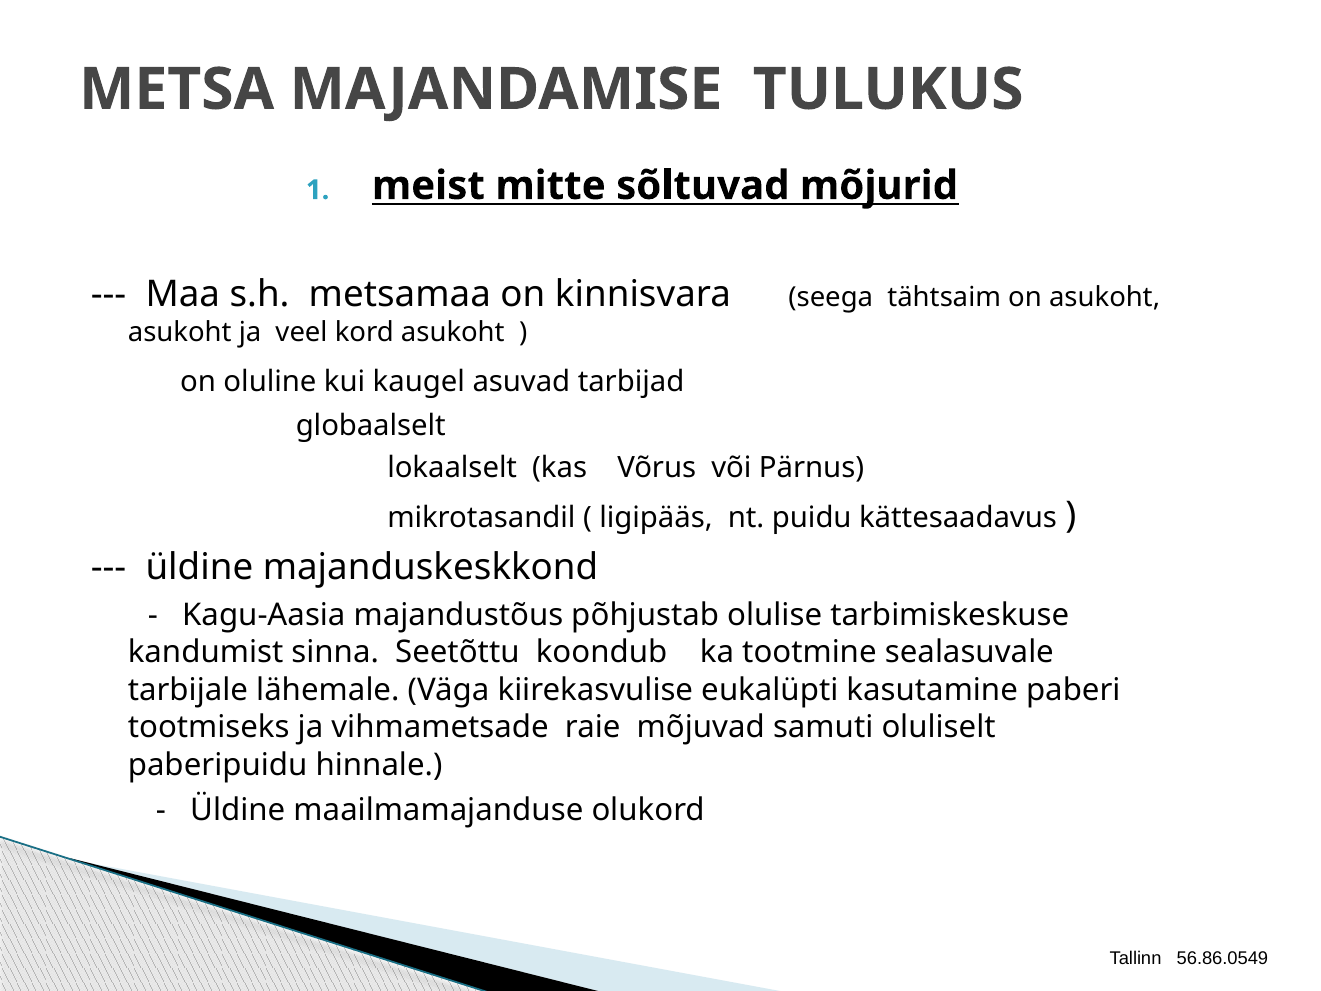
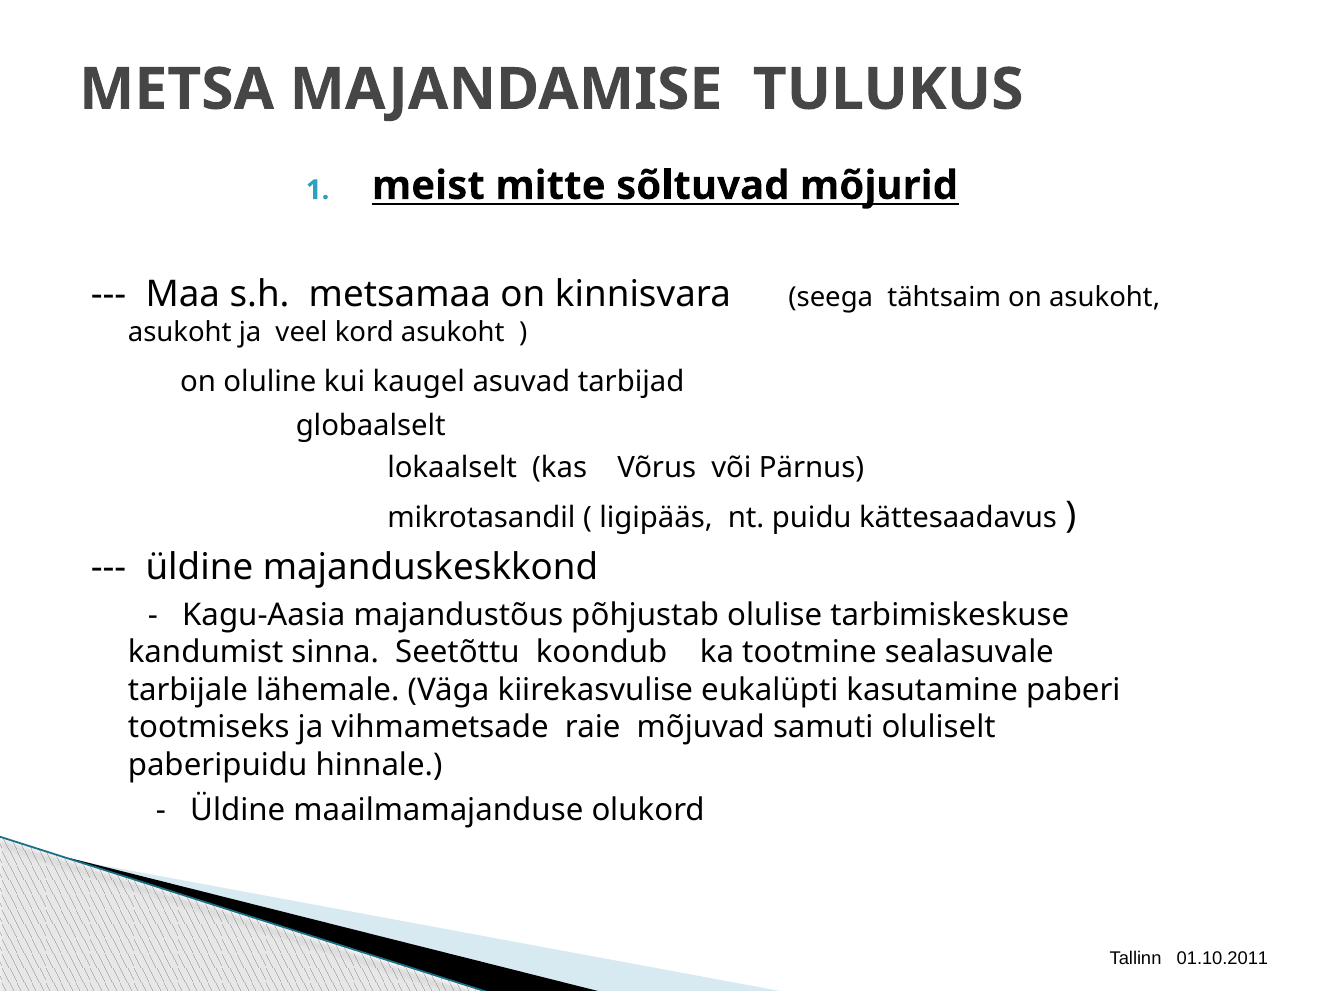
56.86.0549: 56.86.0549 -> 01.10.2011 (1222, 958)
